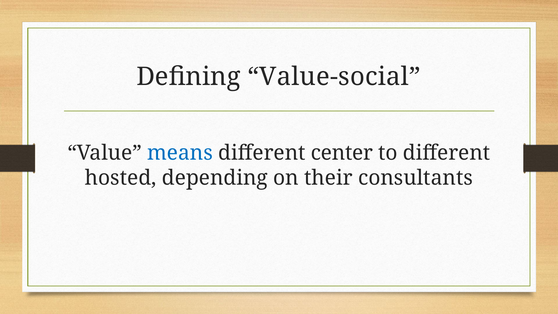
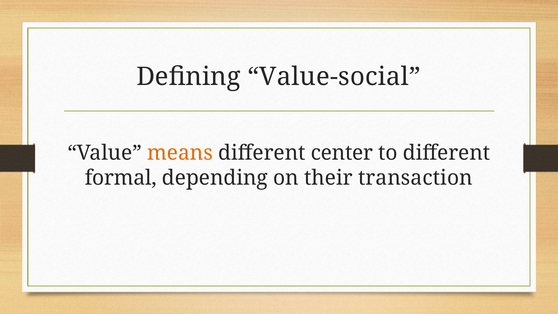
means colour: blue -> orange (180, 153)
hosted: hosted -> formal (121, 178)
consultants: consultants -> transaction (415, 178)
